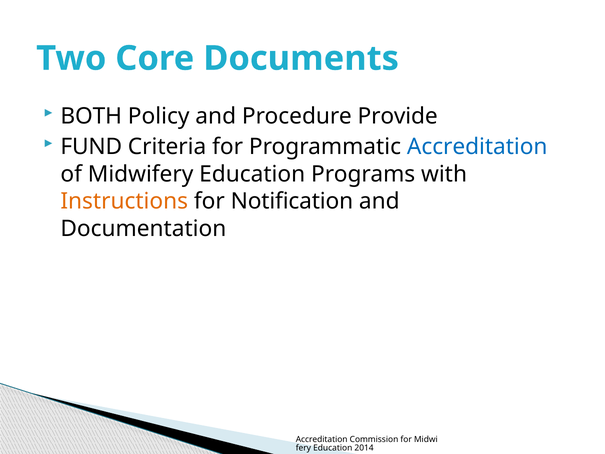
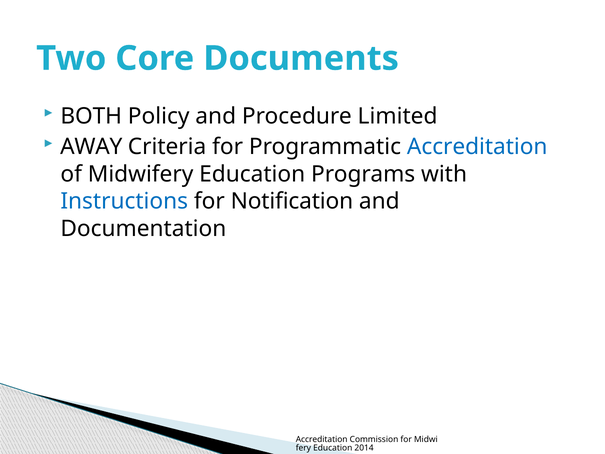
Provide: Provide -> Limited (398, 116)
FUND: FUND -> AWAY (91, 147)
Instructions colour: orange -> blue (124, 201)
